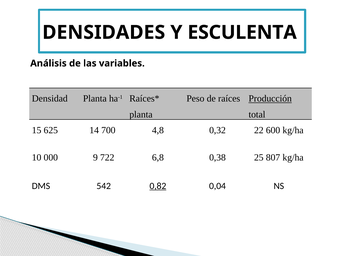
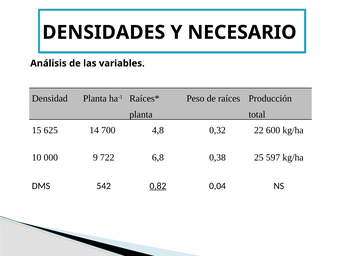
ESCULENTA: ESCULENTA -> NECESARIO (242, 32)
Producción underline: present -> none (270, 99)
807: 807 -> 597 (273, 157)
